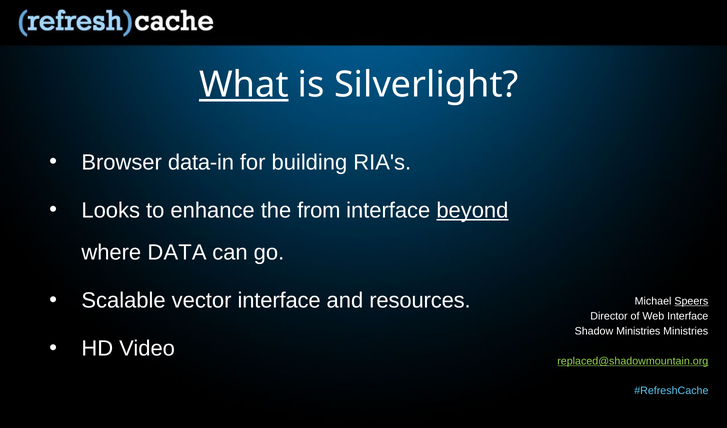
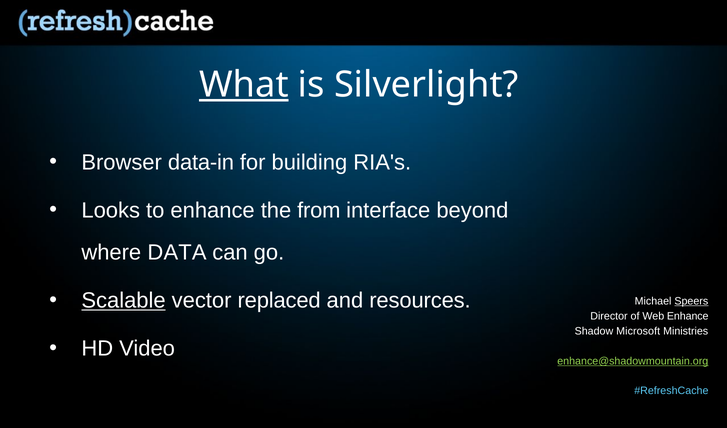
beyond underline: present -> none (472, 210)
Scalable underline: none -> present (124, 300)
vector interface: interface -> replaced (279, 300)
Web Interface: Interface -> Enhance (688, 316)
Shadow Ministries: Ministries -> Microsoft (638, 331)
replaced@shadowmountain.org: replaced@shadowmountain.org -> enhance@shadowmountain.org (633, 361)
